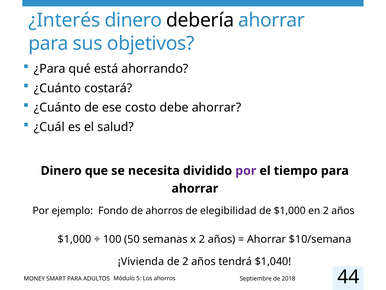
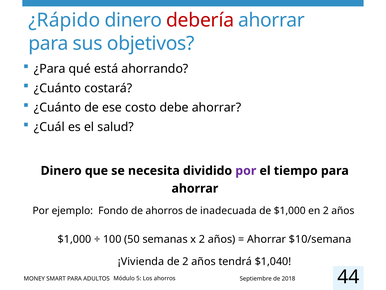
¿Interés: ¿Interés -> ¿Rápido (64, 20)
debería colour: black -> red (200, 20)
elegibilidad: elegibilidad -> inadecuada (228, 210)
